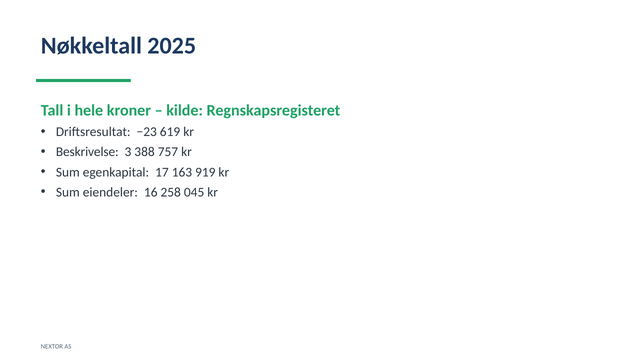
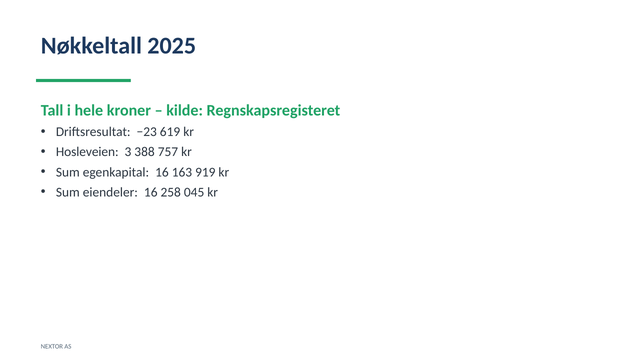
Beskrivelse: Beskrivelse -> Hosleveien (87, 152)
egenkapital 17: 17 -> 16 (162, 172)
